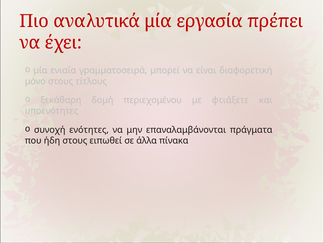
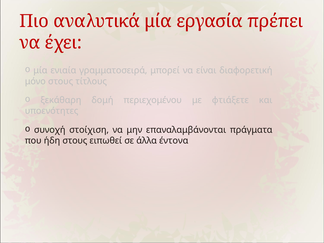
ενότητες: ενότητες -> στοίχιση (89, 130)
πίνακα: πίνακα -> έντονα (174, 141)
